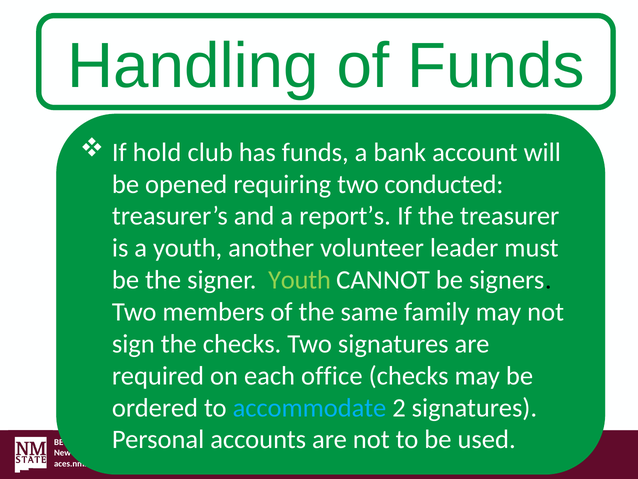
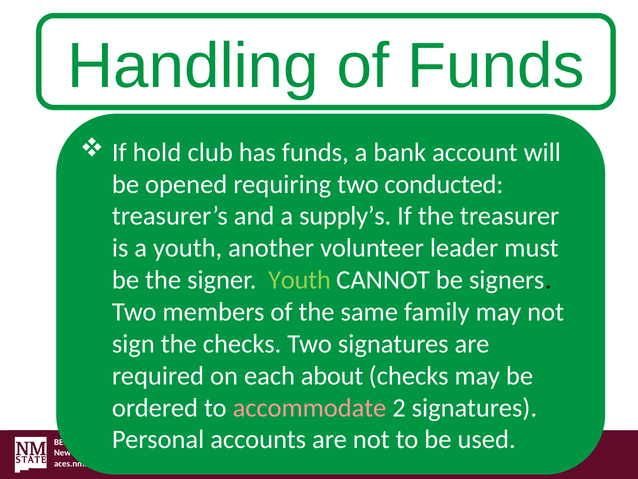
report’s: report’s -> supply’s (345, 216)
office: office -> about (332, 375)
accommodate colour: light blue -> pink (309, 407)
